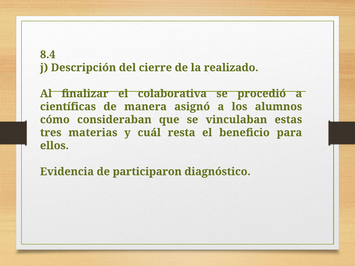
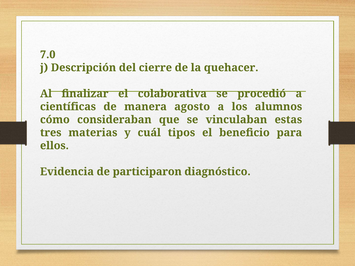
8.4: 8.4 -> 7.0 (48, 55)
realizado: realizado -> quehacer (231, 68)
asignó: asignó -> agosto (192, 107)
resta: resta -> tipos (181, 133)
